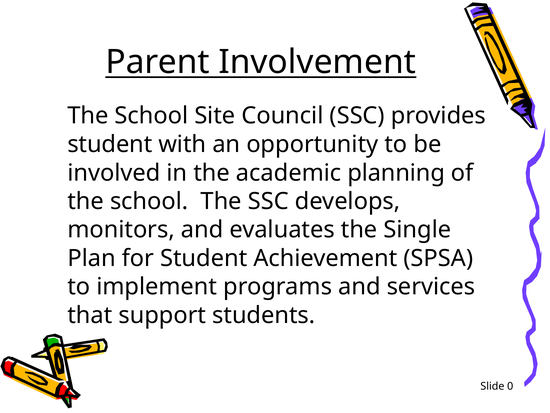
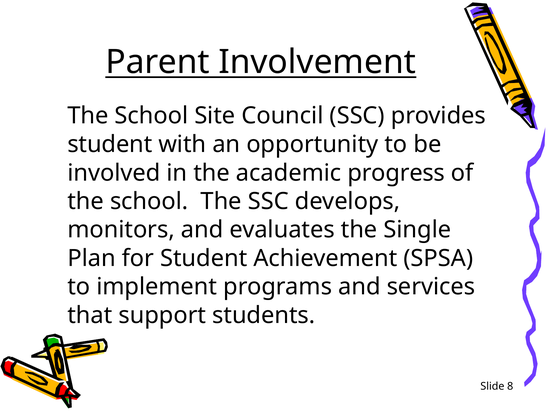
planning: planning -> progress (396, 173)
0: 0 -> 8 (510, 386)
